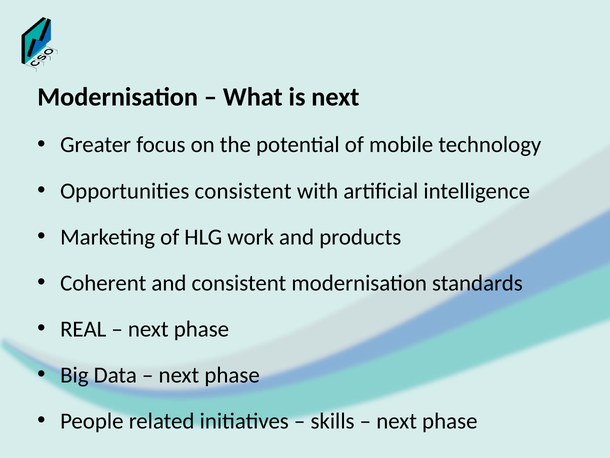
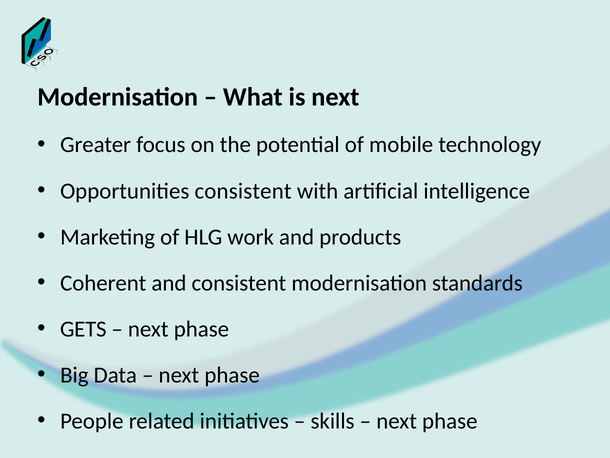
REAL: REAL -> GETS (83, 329)
